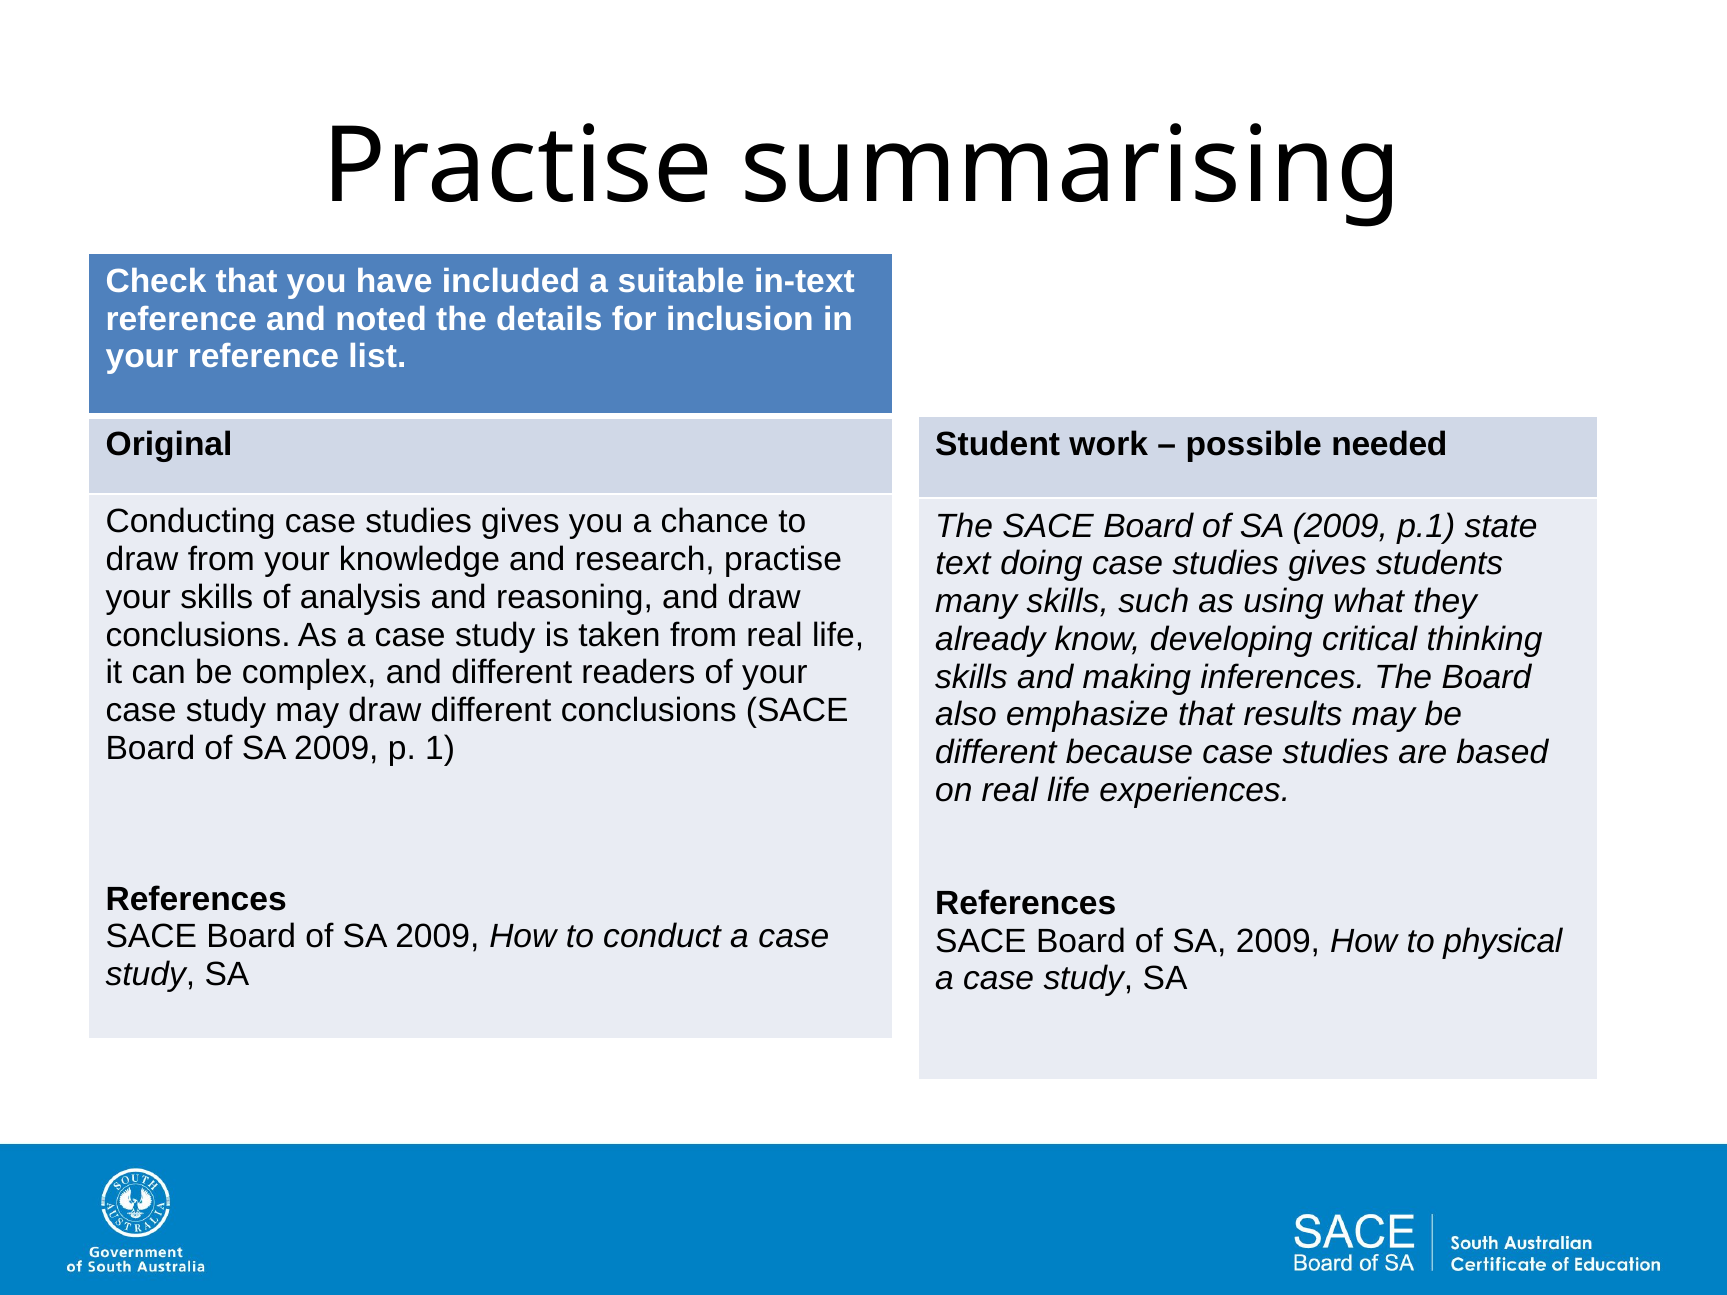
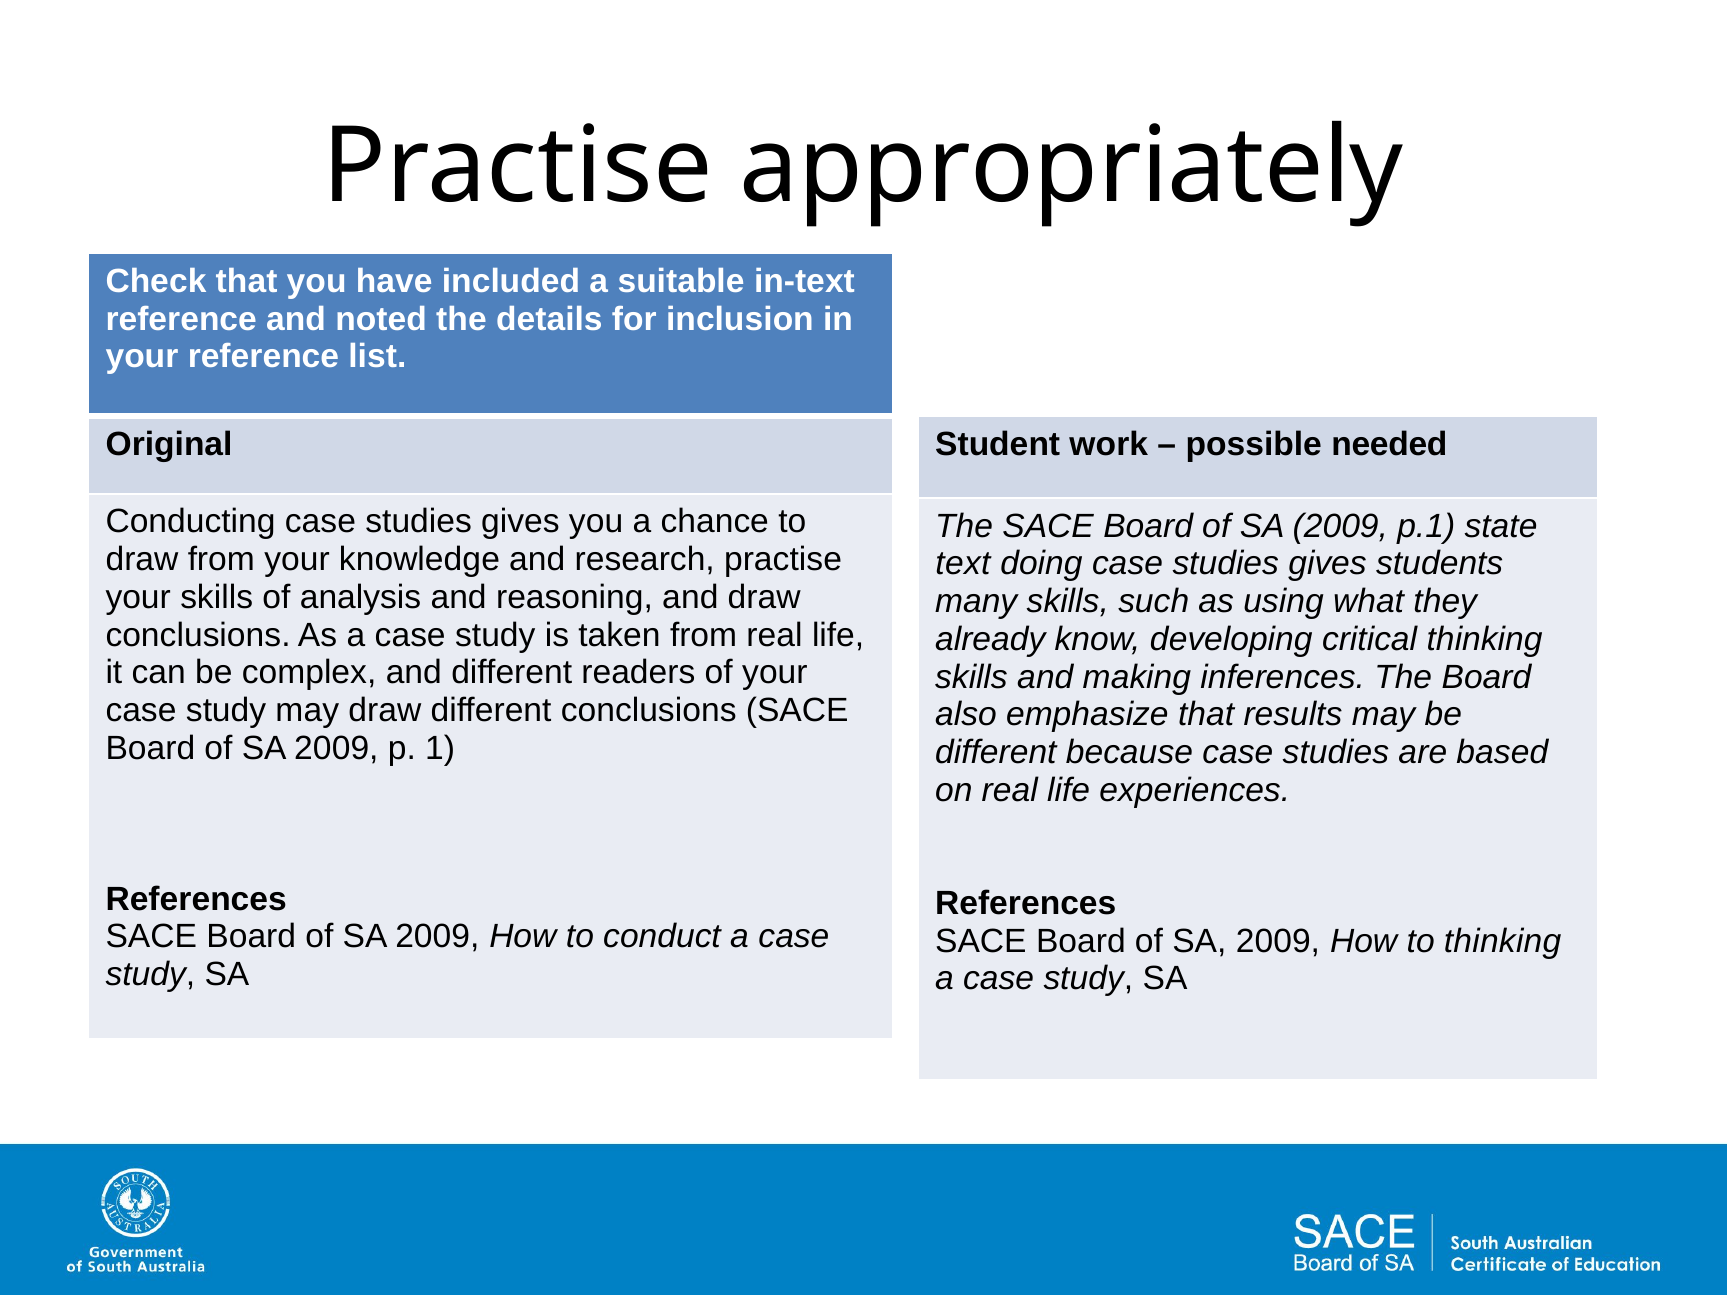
summarising: summarising -> appropriately (1072, 167)
to physical: physical -> thinking (1503, 941)
